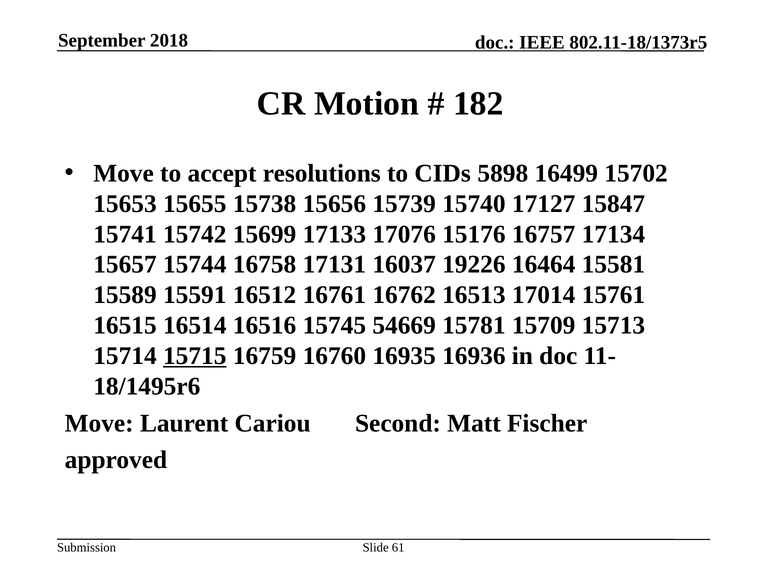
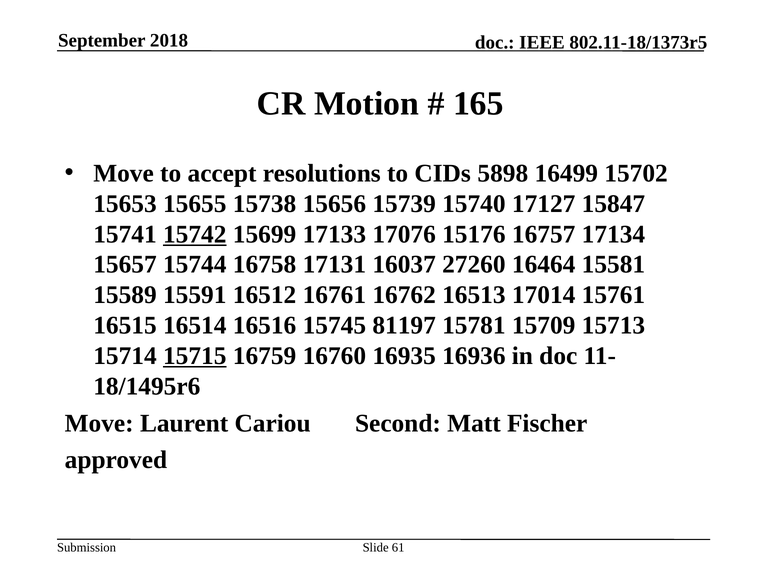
182: 182 -> 165 (478, 104)
15742 underline: none -> present (195, 234)
19226: 19226 -> 27260 (474, 264)
54669: 54669 -> 81197 (404, 325)
